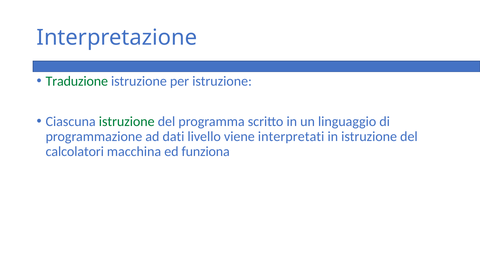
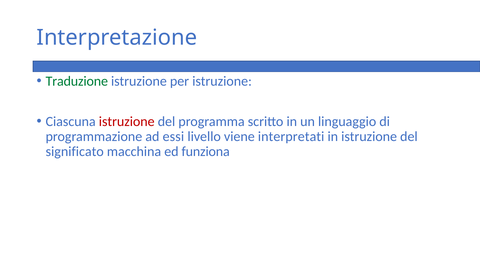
istruzione colour: green -> red (127, 121)
dati: dati -> essi (173, 137)
calcolatori: calcolatori -> significato (75, 152)
